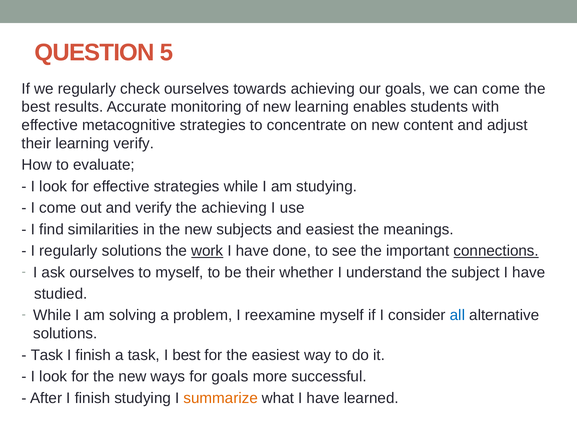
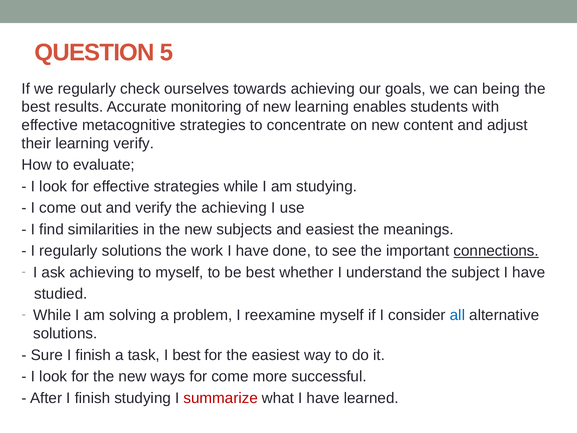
can come: come -> being (501, 89)
work underline: present -> none (207, 251)
ask ourselves: ourselves -> achieving (102, 272)
be their: their -> best (260, 272)
Task: Task -> Sure (47, 355)
for goals: goals -> come (230, 376)
summarize colour: orange -> red (221, 398)
